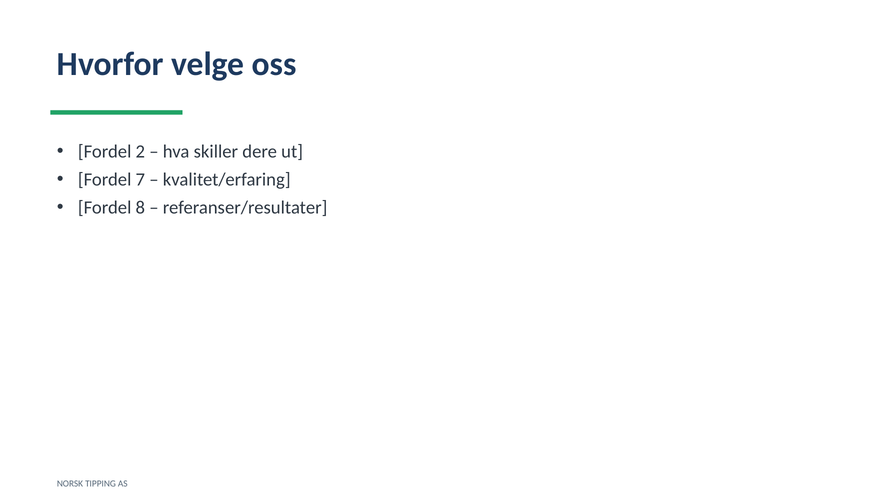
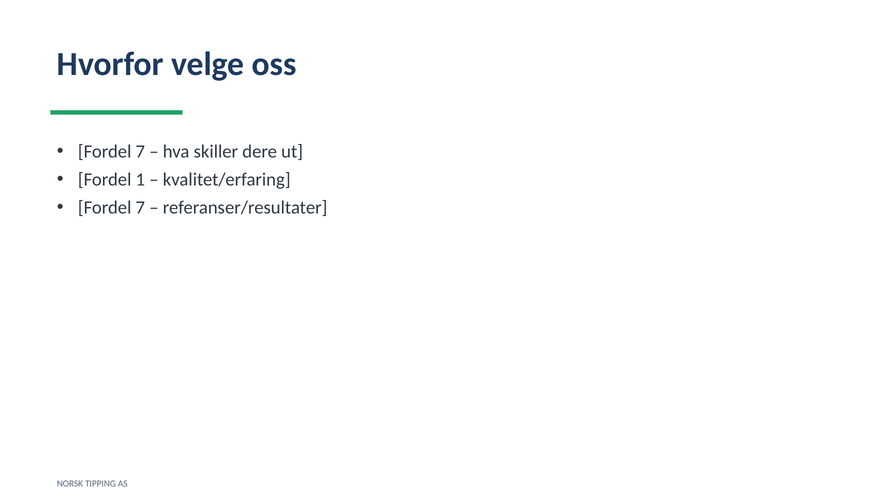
2: 2 -> 7 (140, 152)
7: 7 -> 1 (140, 180)
8: 8 -> 7 (140, 208)
